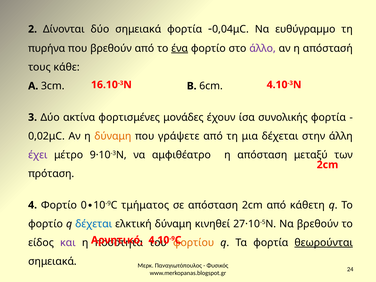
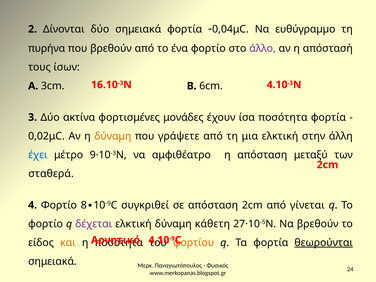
ένα underline: present -> none (180, 48)
κάθε: κάθε -> ίσων (67, 67)
ίσα συνολικής: συνολικής -> ποσότητα (283, 117)
μια δέχεται: δέχεται -> ελκτική (280, 136)
έχει colour: purple -> blue (38, 155)
πρόταση: πρόταση -> σταθερά (51, 174)
τμήματος: τμήματος -> συγκριθεί (145, 205)
κάθετη: κάθετη -> γίνεται (307, 205)
0: 0 -> 8 (84, 205)
δέχεται colour: blue -> purple (94, 224)
κινηθεί: κινηθεί -> κάθετη (212, 224)
και colour: purple -> orange (68, 243)
